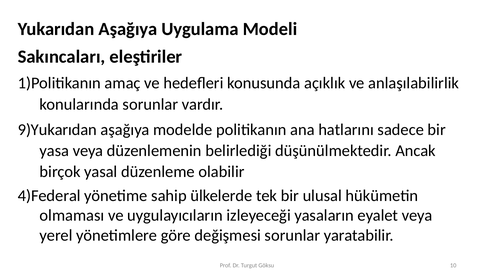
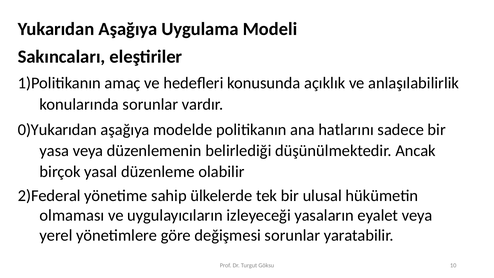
9)Yukarıdan: 9)Yukarıdan -> 0)Yukarıdan (57, 130)
4)Federal: 4)Federal -> 2)Federal (49, 196)
